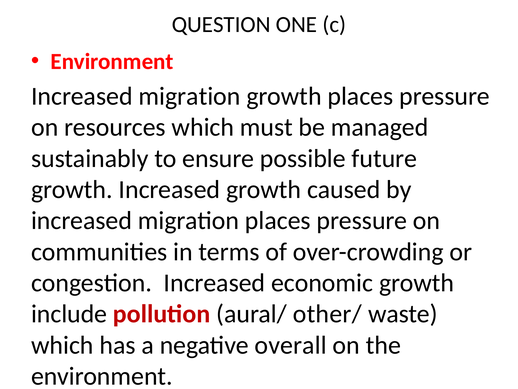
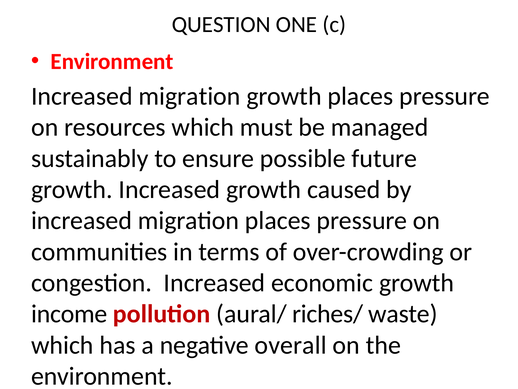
include: include -> income (69, 314)
other/: other/ -> riches/ (328, 314)
